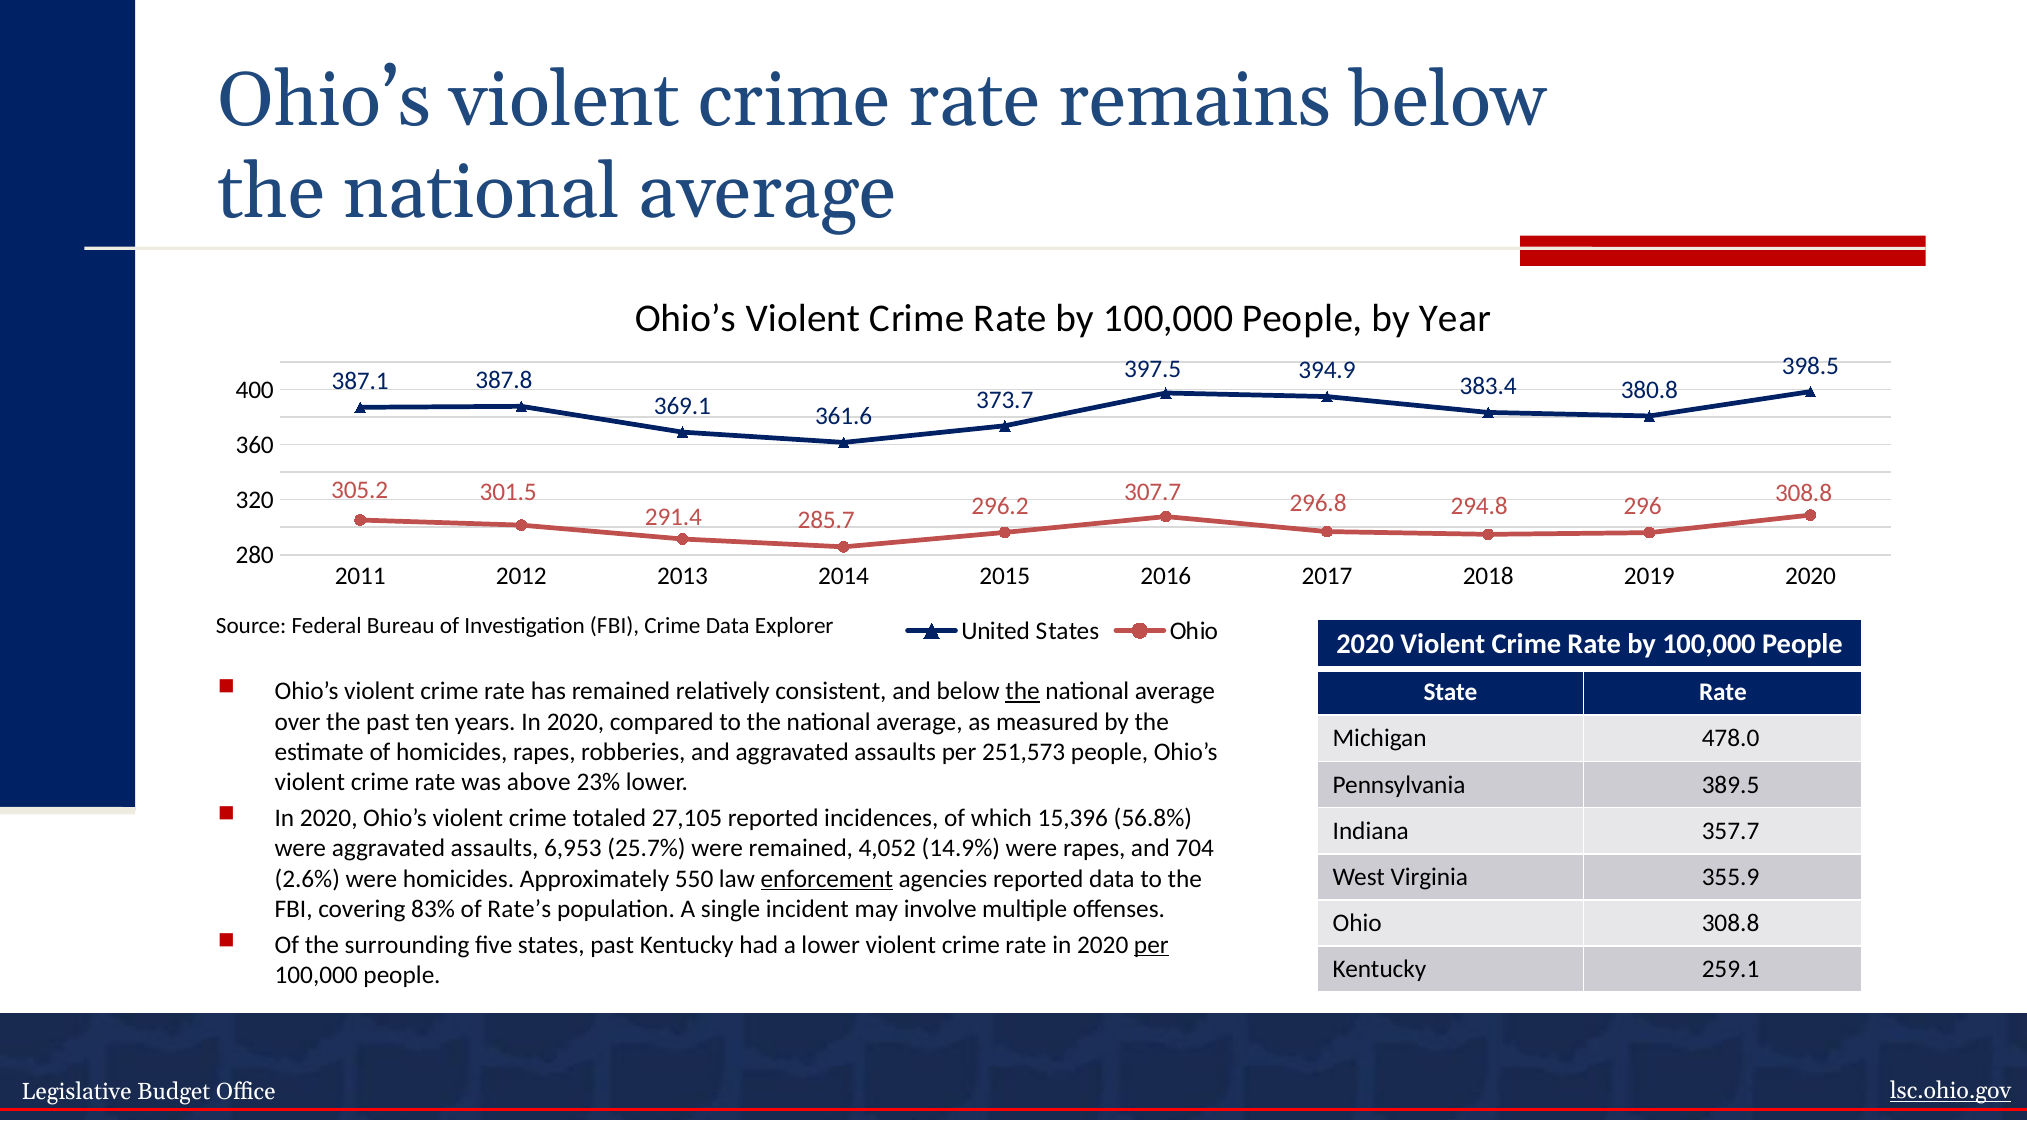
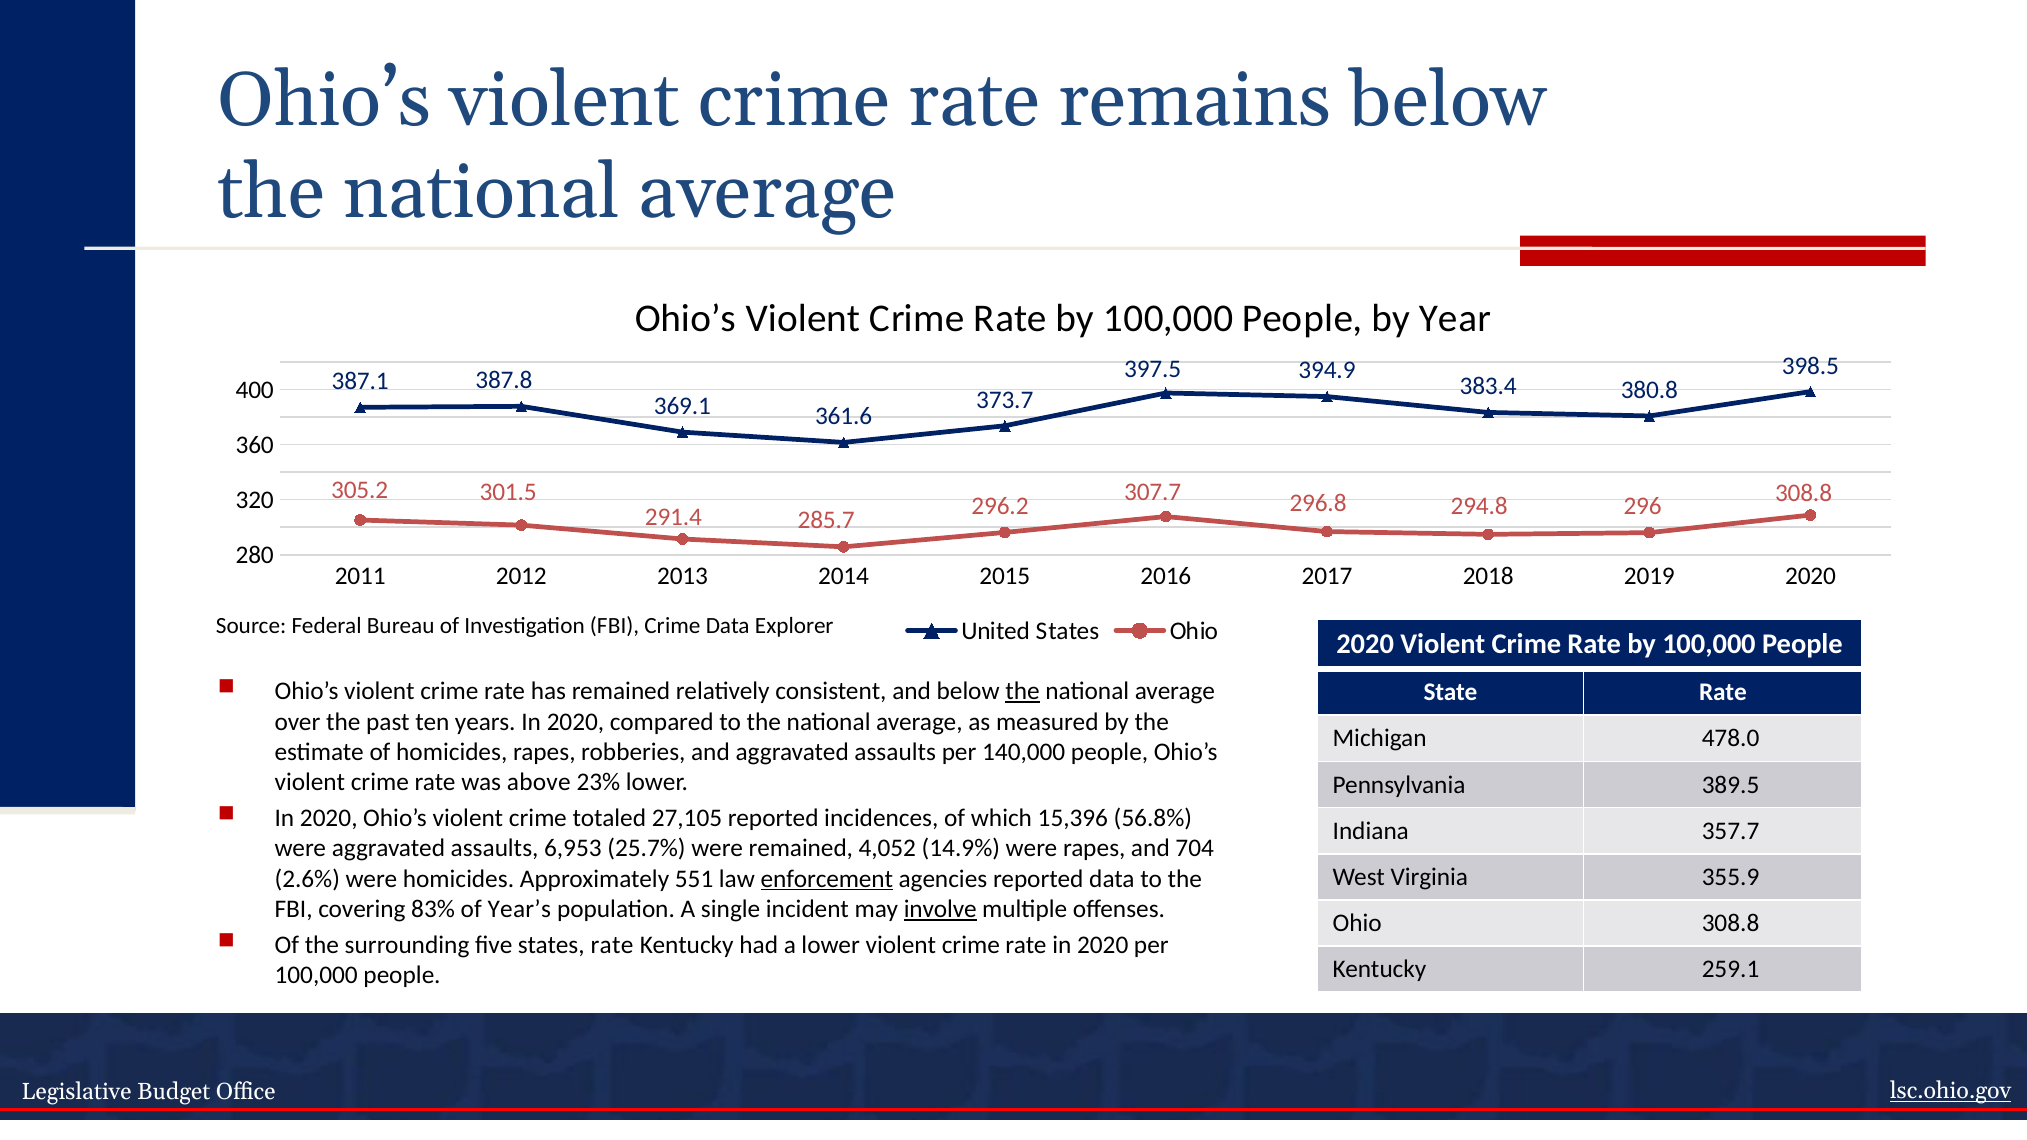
251,573: 251,573 -> 140,000 (1024, 752)
550: 550 -> 551 (694, 879)
Rate’s: Rate’s -> Year’s (519, 909)
involve underline: none -> present (940, 909)
states past: past -> rate (612, 945)
per underline: present -> none (1151, 945)
